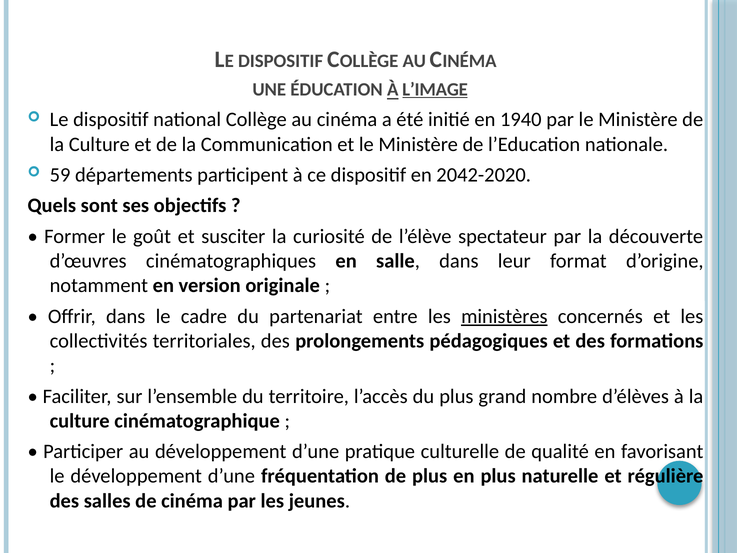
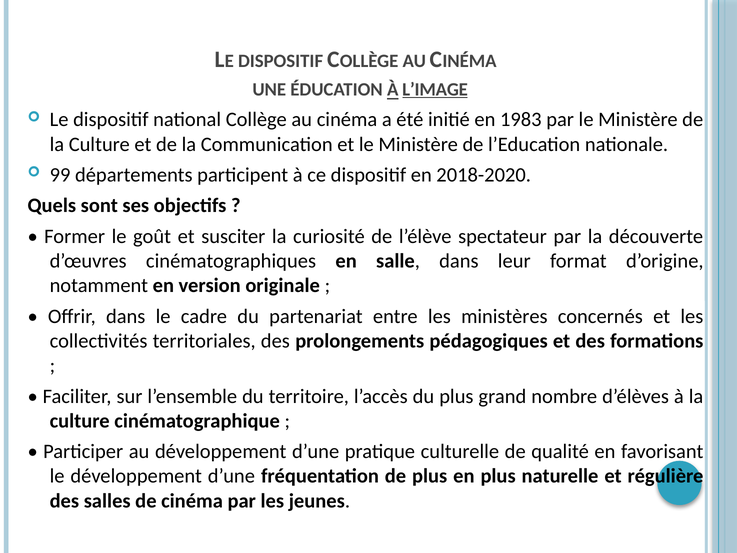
1940: 1940 -> 1983 (521, 120)
59: 59 -> 99 (60, 175)
2042-2020: 2042-2020 -> 2018-2020 (484, 175)
ministères underline: present -> none (504, 316)
